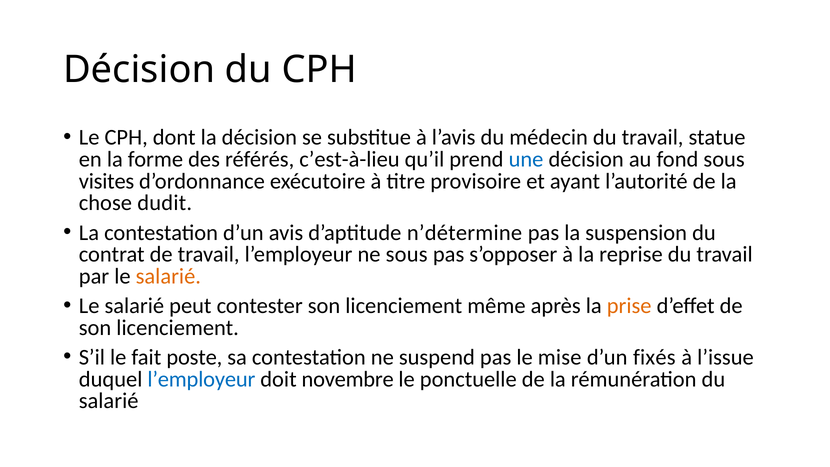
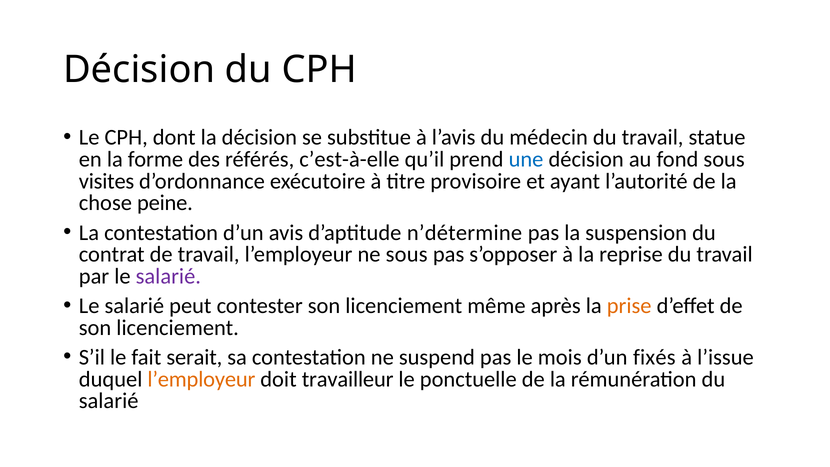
c’est-à-lieu: c’est-à-lieu -> c’est-à-elle (349, 159)
dudit: dudit -> peine (165, 203)
salarié colour: orange -> purple (168, 276)
poste: poste -> serait (194, 357)
mise: mise -> mois (560, 357)
l’employeur colour: blue -> orange (201, 379)
novembre: novembre -> travailleur (348, 379)
